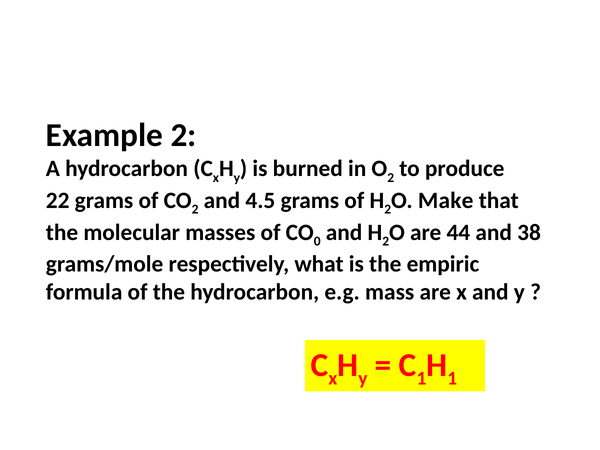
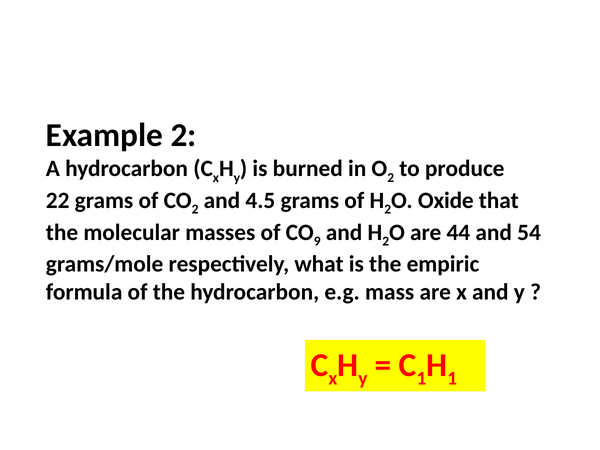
Make: Make -> Oxide (446, 200)
0: 0 -> 9 (317, 241)
38: 38 -> 54 (529, 232)
